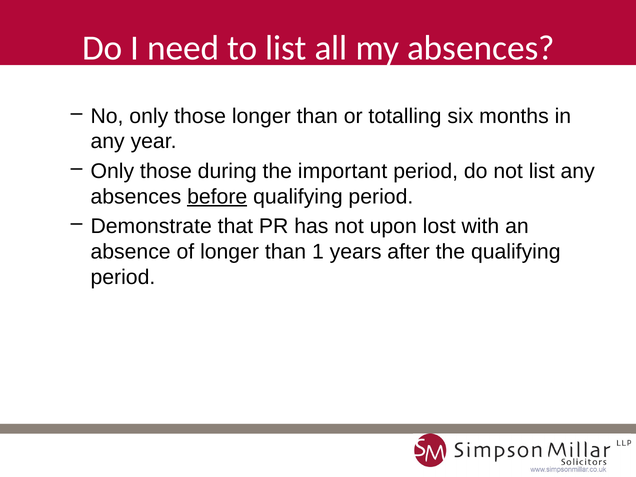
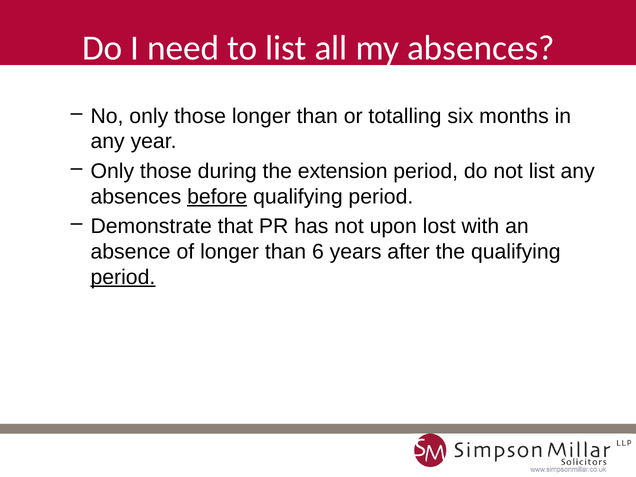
important: important -> extension (343, 171)
1: 1 -> 6 (318, 252)
period underline: none -> present (123, 277)
